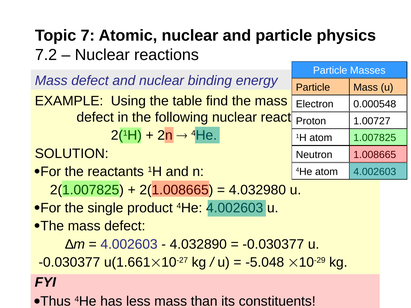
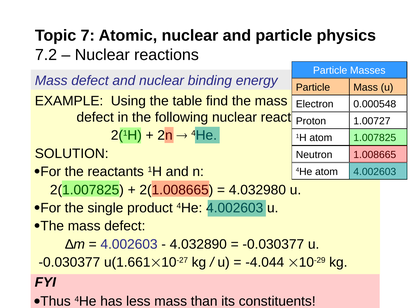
-5.048: -5.048 -> -4.044 (265, 263)
